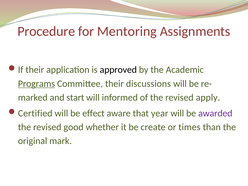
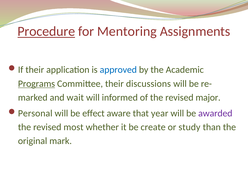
Procedure underline: none -> present (46, 31)
approved colour: black -> blue (118, 70)
start: start -> wait (75, 98)
apply: apply -> major (208, 98)
Certified: Certified -> Personal (35, 113)
good: good -> most (74, 127)
times: times -> study (189, 127)
